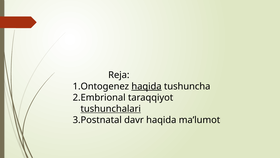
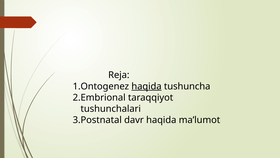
tushunchalari underline: present -> none (111, 108)
